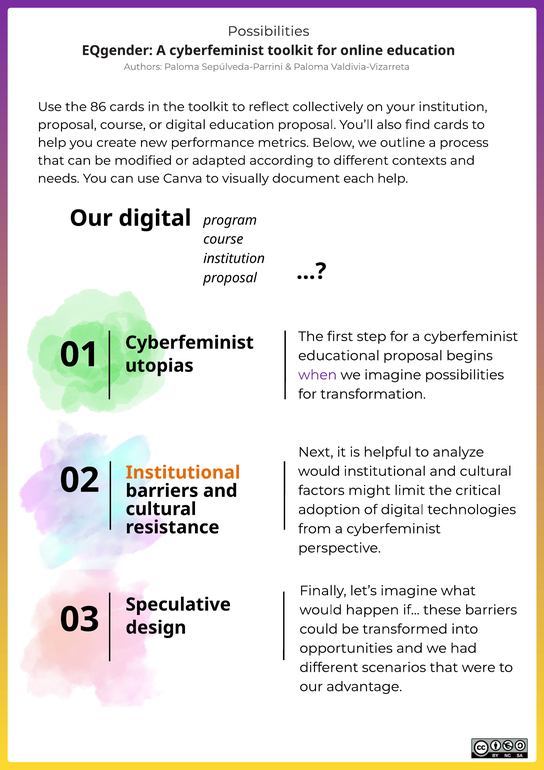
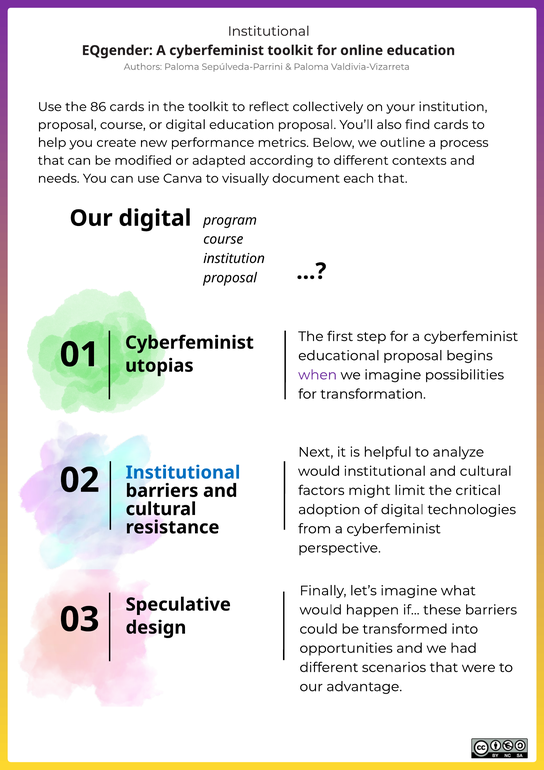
Possibilities: Possibilities -> Institutional (269, 31)
each help: help -> that (393, 178)
Institutional colour: orange -> blue (183, 472)
